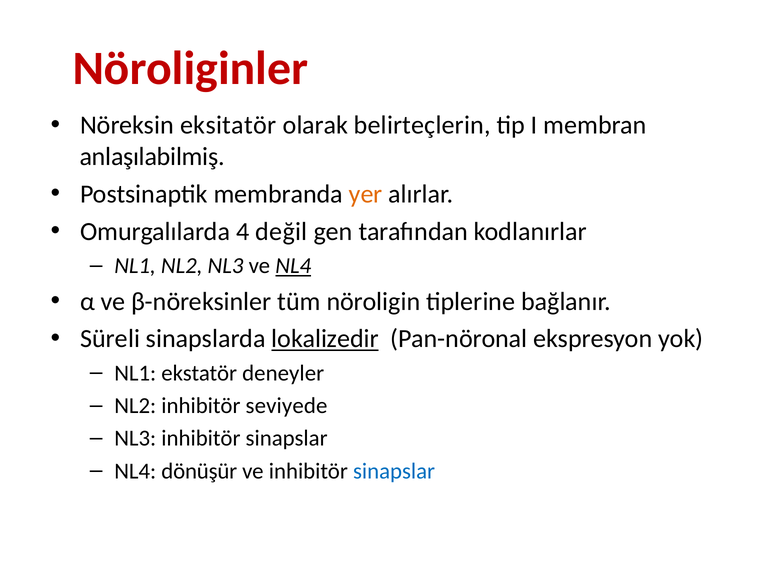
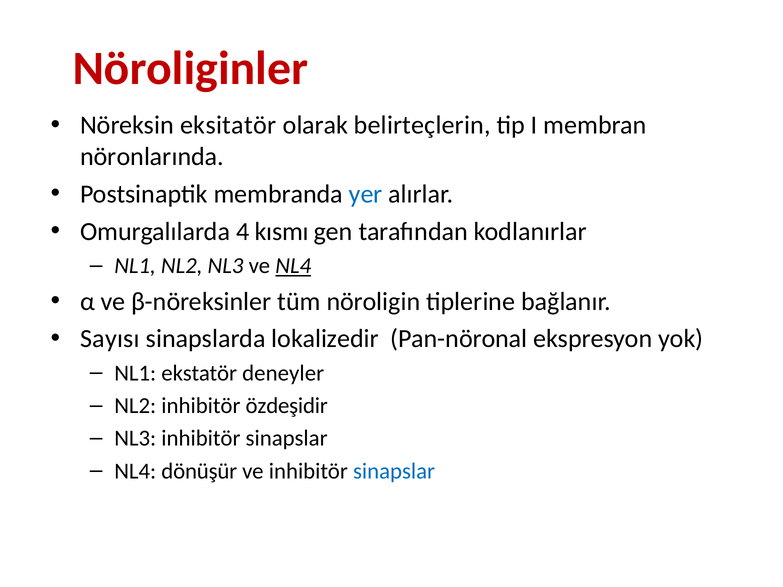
anlaşılabilmiş: anlaşılabilmiş -> nöronlarında (152, 157)
yer colour: orange -> blue (366, 194)
değil: değil -> kısmı (282, 232)
Süreli: Süreli -> Sayısı (110, 339)
lokalizedir underline: present -> none (325, 339)
seviyede: seviyede -> özdeşidir (287, 406)
